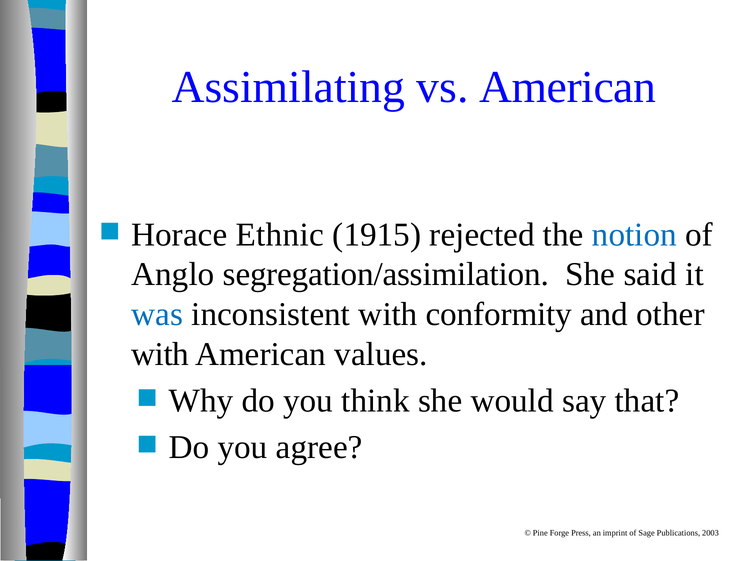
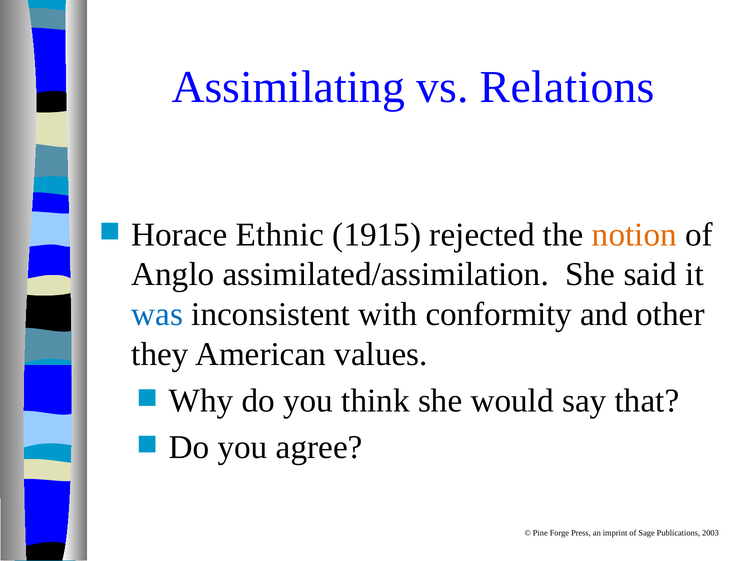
vs American: American -> Relations (567, 87)
notion colour: blue -> orange (634, 235)
segregation/assimilation: segregation/assimilation -> assimilated/assimilation (386, 274)
with: with -> they (160, 354)
